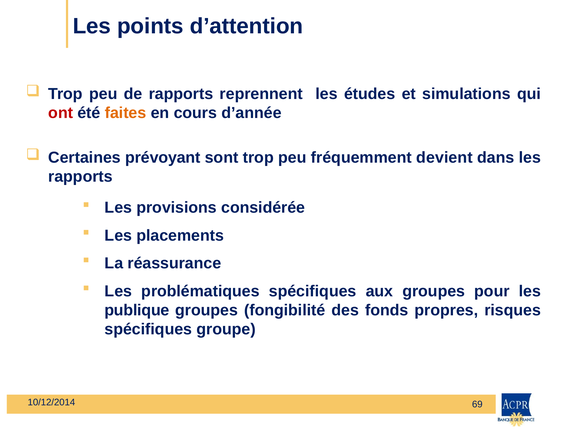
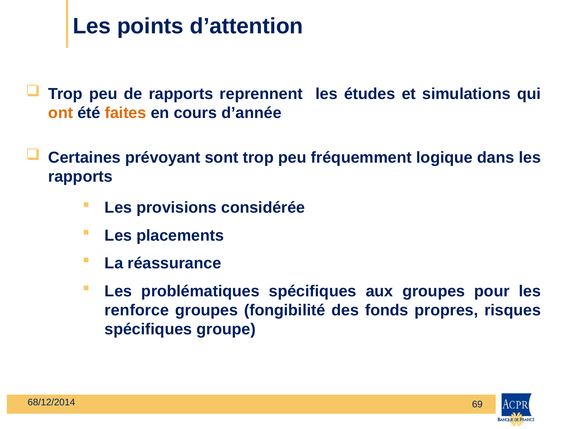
ont colour: red -> orange (61, 113)
devient: devient -> logique (444, 158)
publique: publique -> renforce (137, 310)
10/12/2014: 10/12/2014 -> 68/12/2014 (51, 402)
